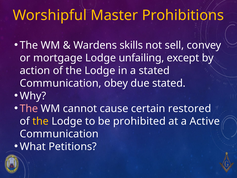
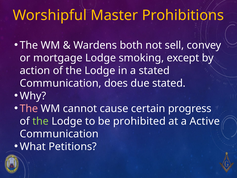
skills: skills -> both (131, 45)
unfailing: unfailing -> smoking (141, 58)
obey: obey -> does (116, 83)
restored: restored -> progress (190, 108)
the colour: yellow -> light green (41, 121)
